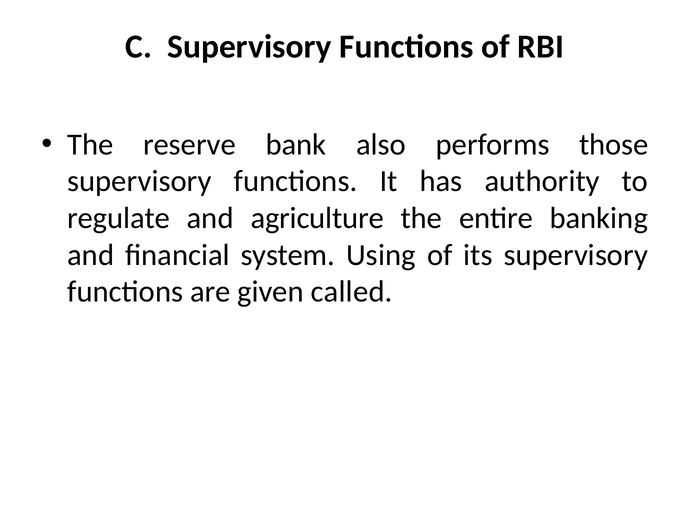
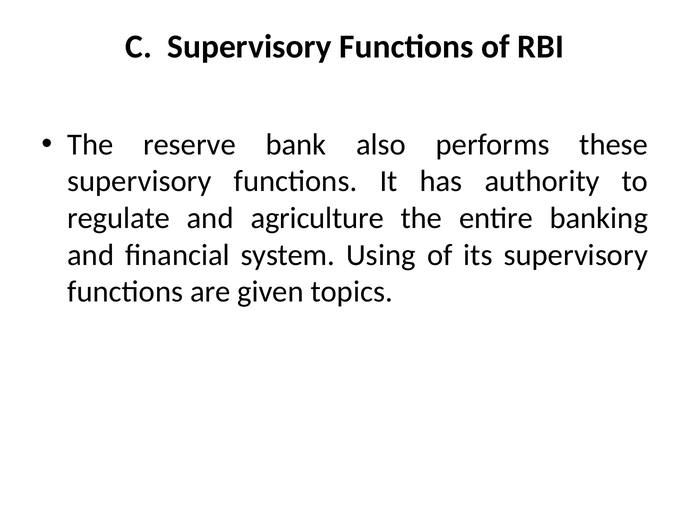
those: those -> these (614, 145)
called: called -> topics (352, 292)
